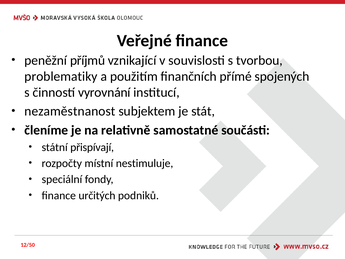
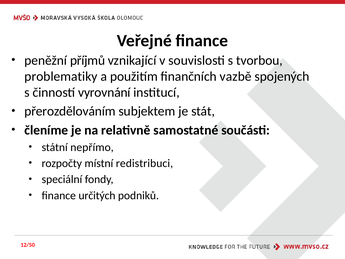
přímé: přímé -> vazbě (236, 76)
nezaměstnanost: nezaměstnanost -> přerozdělováním (70, 111)
přispívají: přispívají -> nepřímo (92, 147)
nestimuluje: nestimuluje -> redistribuci (144, 163)
